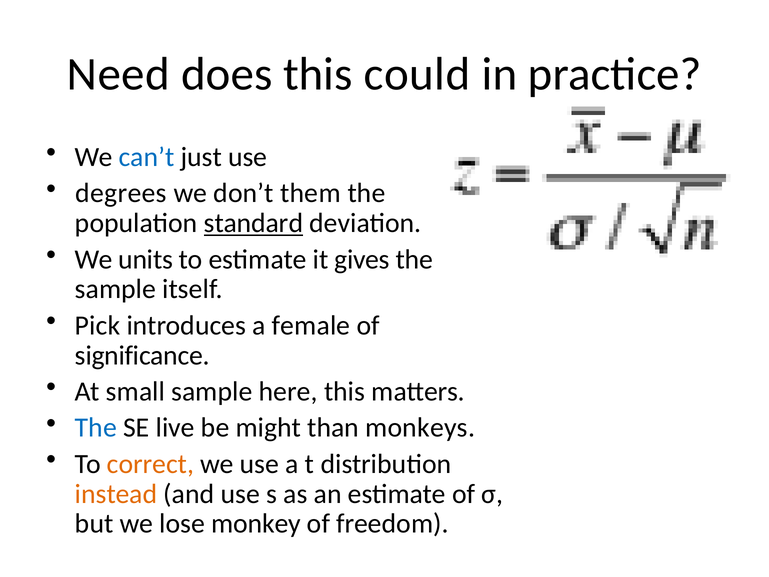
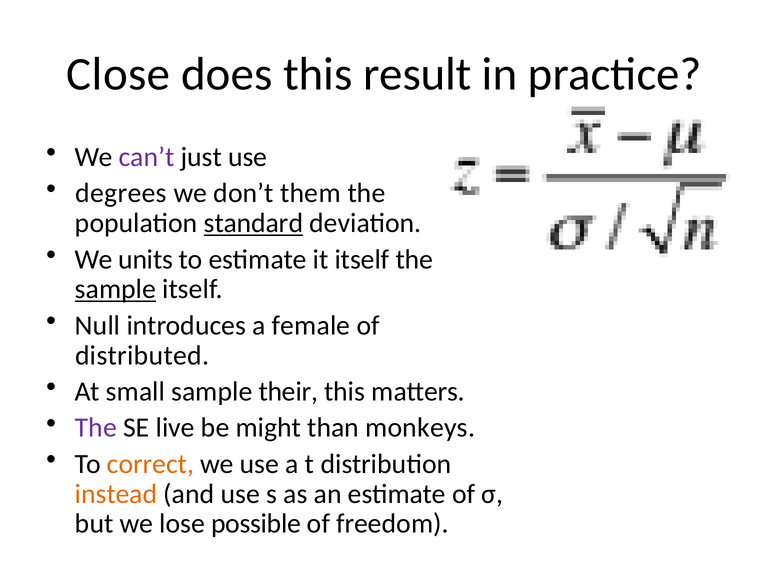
Need: Need -> Close (118, 74)
could: could -> result (417, 74)
can’t colour: blue -> purple (147, 157)
it gives: gives -> itself (362, 259)
sample underline: none -> present (116, 289)
Pick: Pick -> Null (98, 325)
significance: significance -> distributed (142, 355)
here: here -> their (288, 391)
The colour: blue -> purple (96, 428)
monkey: monkey -> possible (256, 524)
